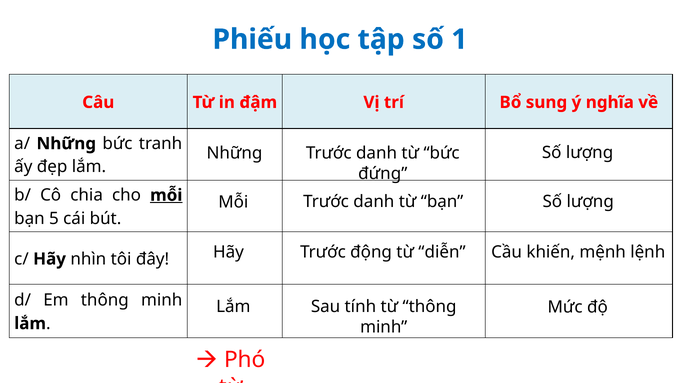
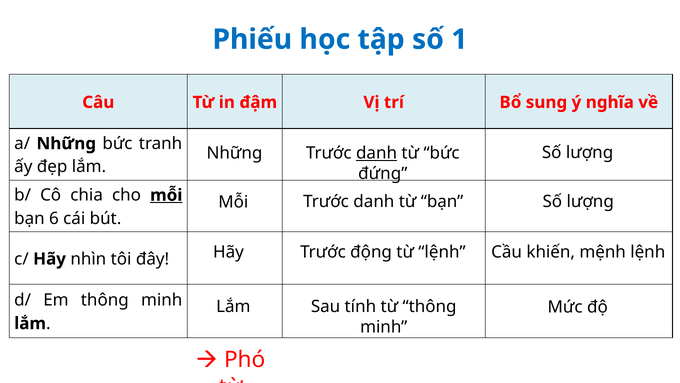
danh underline: none -> present (377, 153)
5: 5 -> 6 (54, 218)
từ diễn: diễn -> lệnh (442, 252)
